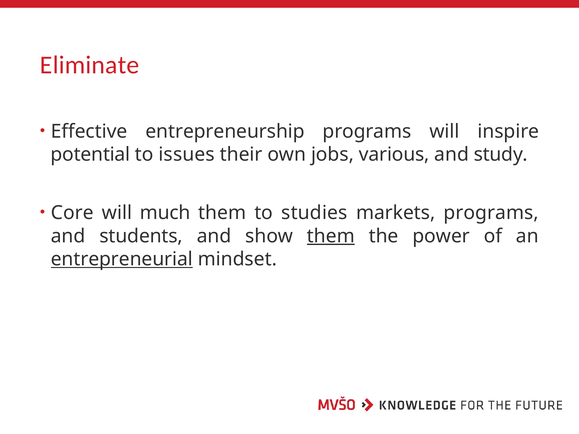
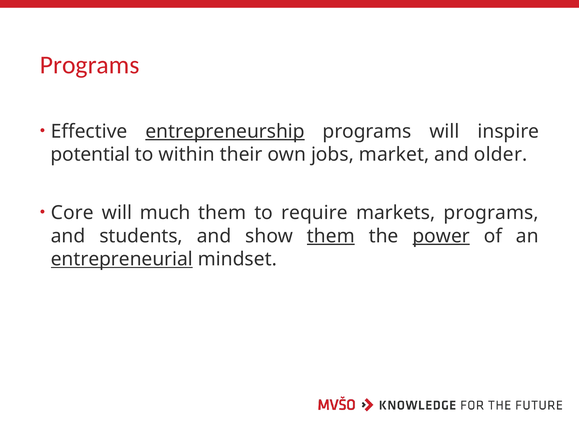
Eliminate: Eliminate -> Programs (90, 65)
entrepreneurship underline: none -> present (225, 131)
issues: issues -> within (187, 155)
various: various -> market (394, 155)
study: study -> older (501, 155)
studies: studies -> require (314, 213)
power underline: none -> present (441, 236)
